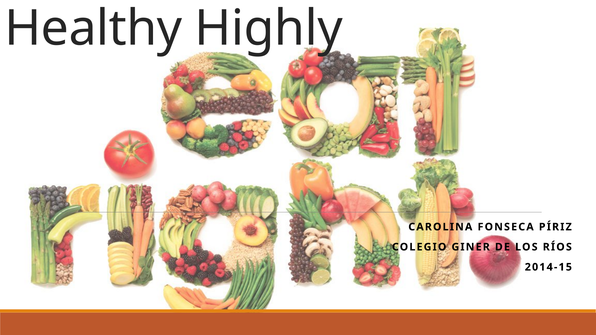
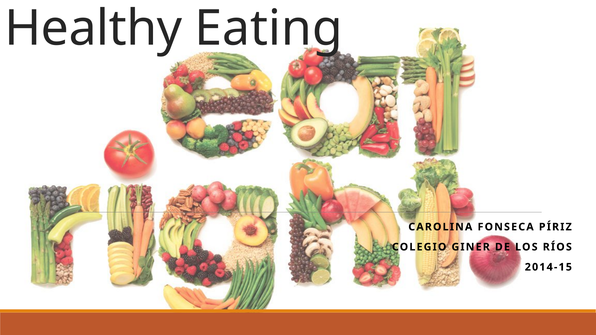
Highly: Highly -> Eating (269, 28)
